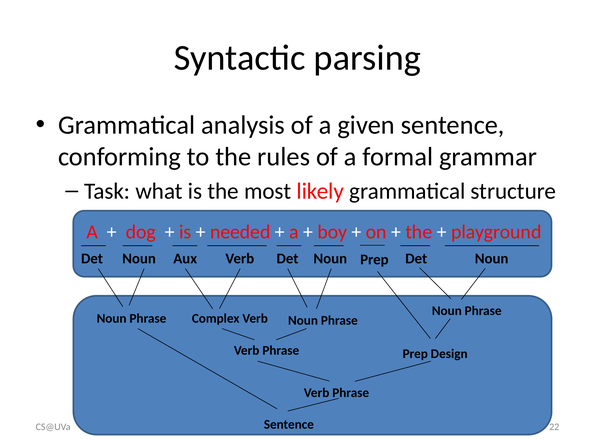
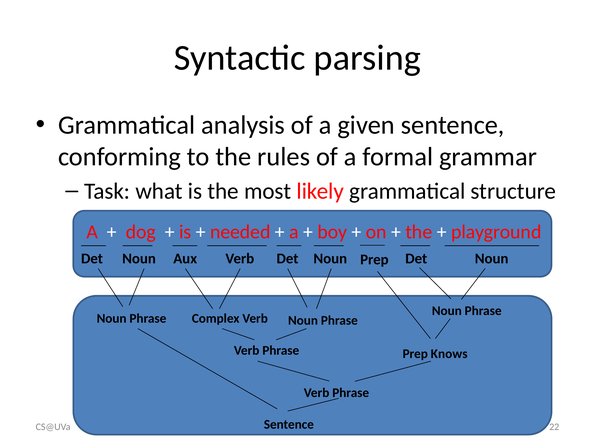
Design: Design -> Knows (449, 353)
